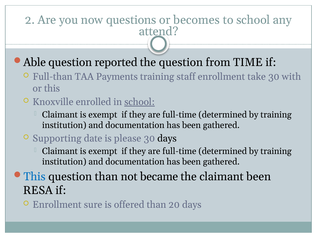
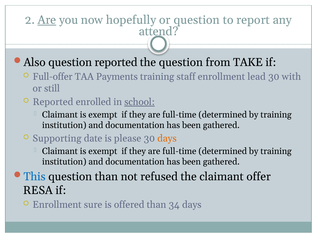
Are underline: none -> present (47, 20)
questions: questions -> hopefully (131, 20)
or becomes: becomes -> question (197, 20)
to school: school -> report (253, 20)
Able: Able -> Also (35, 62)
TIME: TIME -> TAKE (248, 62)
Full-than: Full-than -> Full-offer (53, 77)
take: take -> lead (257, 77)
or this: this -> still (52, 88)
Knoxville: Knoxville -> Reported (53, 102)
days colour: black -> orange (167, 138)
became: became -> refused (159, 176)
claimant been: been -> offer (259, 176)
20: 20 -> 34 (174, 205)
